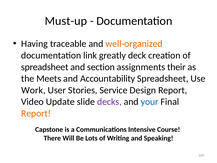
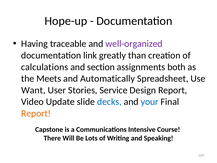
Must-up: Must-up -> Hope-up (66, 21)
well-organized colour: orange -> purple (134, 44)
deck: deck -> than (137, 55)
spreadsheet: spreadsheet -> calculations (45, 67)
their: their -> both (176, 67)
Accountability: Accountability -> Automatically (108, 78)
Work: Work -> Want (33, 90)
decks colour: purple -> blue (109, 102)
